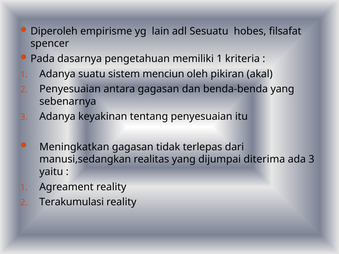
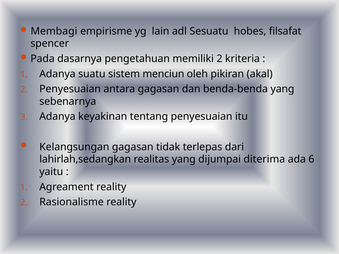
Diperoleh: Diperoleh -> Membagi (54, 31)
memiliki 1: 1 -> 2 (219, 59)
Meningkatkan: Meningkatkan -> Kelangsungan (74, 147)
manusi,sedangkan: manusi,sedangkan -> lahirlah,sedangkan (85, 159)
ada 3: 3 -> 6 (311, 159)
Terakumulasi: Terakumulasi -> Rasionalisme (72, 202)
